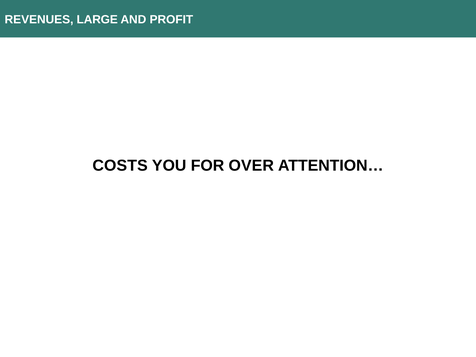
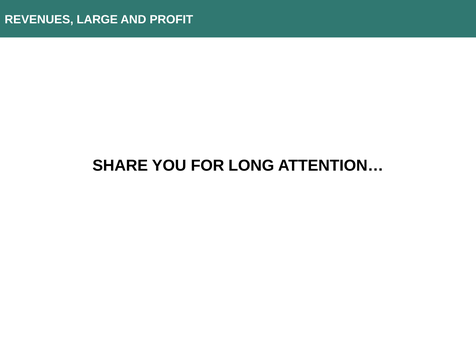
COSTS: COSTS -> SHARE (120, 166)
OVER: OVER -> LONG (251, 166)
